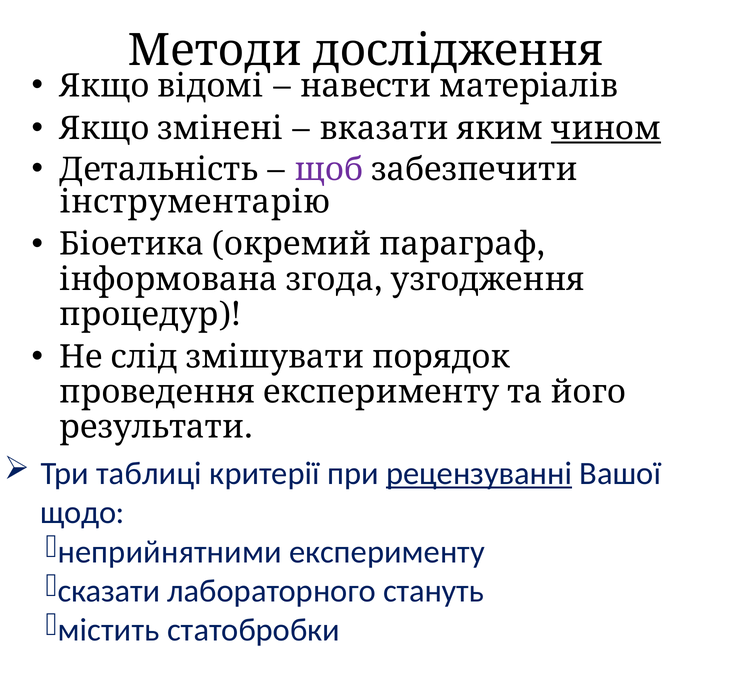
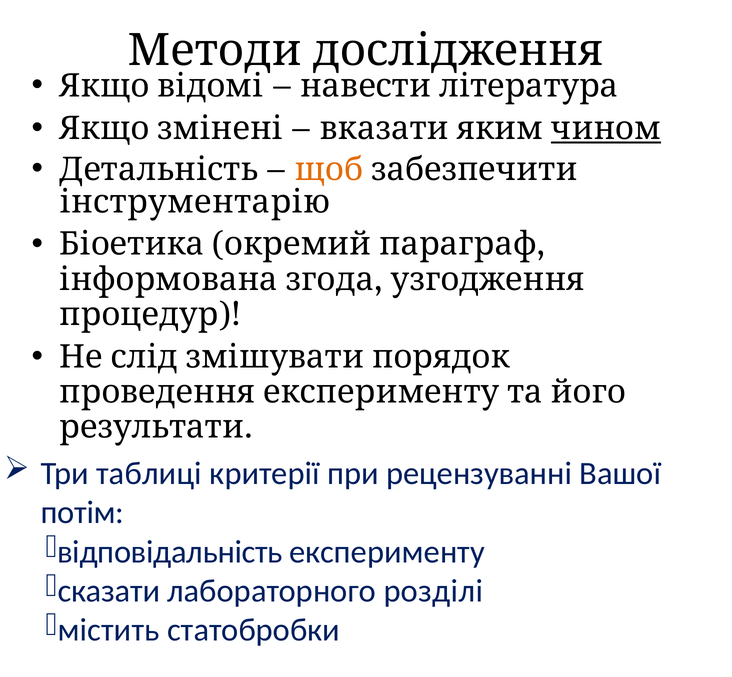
матеріалів: матеріалів -> література (529, 86)
щоб colour: purple -> orange (329, 169)
рецензуванні underline: present -> none (479, 474)
щодо: щодо -> потім (82, 513)
неприйнятними: неприйнятними -> відповідальність (170, 552)
стануть: стануть -> розділі (433, 591)
